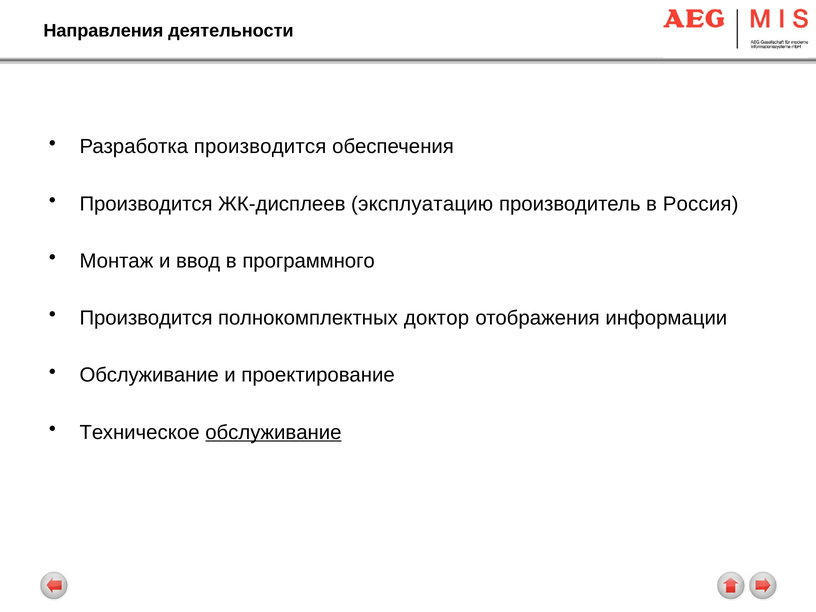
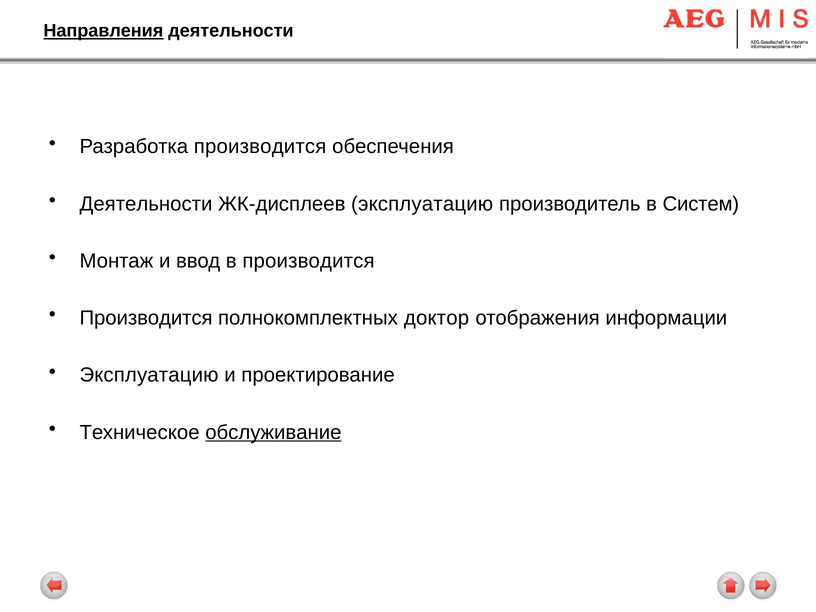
Направления underline: none -> present (103, 31)
Производится: Производится -> Деятельности (146, 204)
Россия: Россия -> Систем (701, 204)
в программного: программного -> производится (308, 261)
Обслуживание: Обслуживание -> Эксплуатацию (149, 375)
